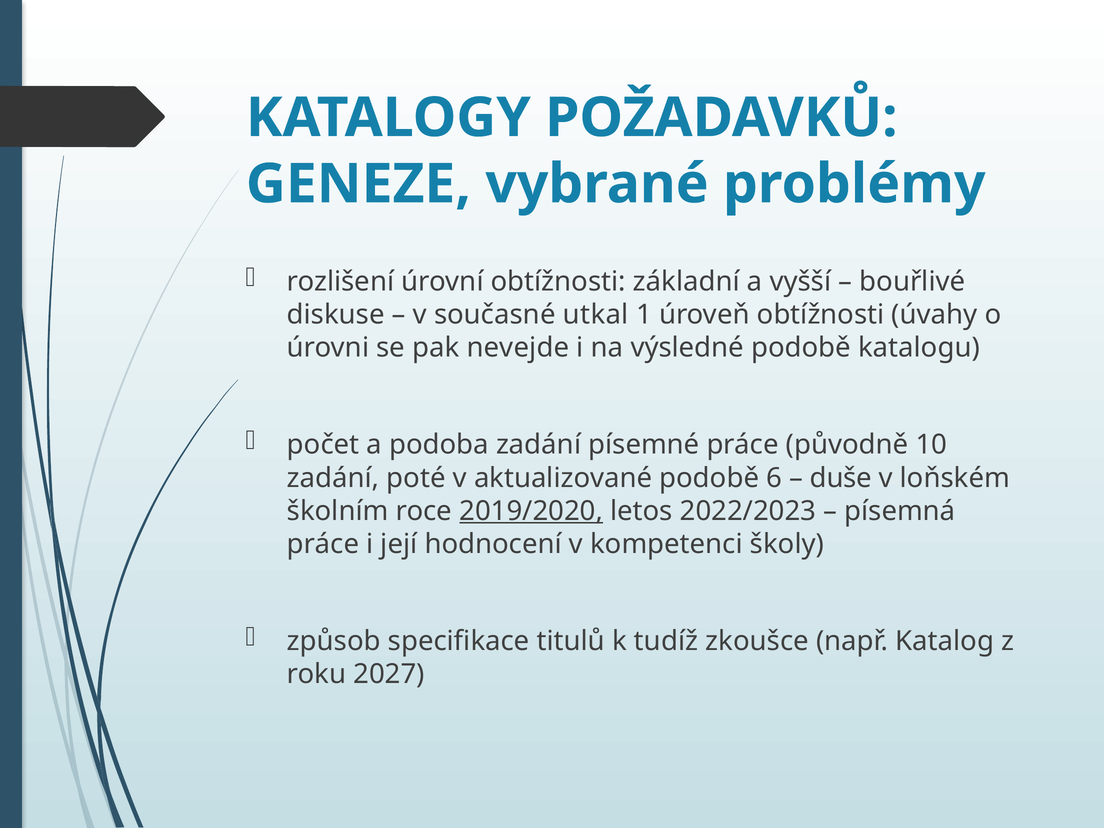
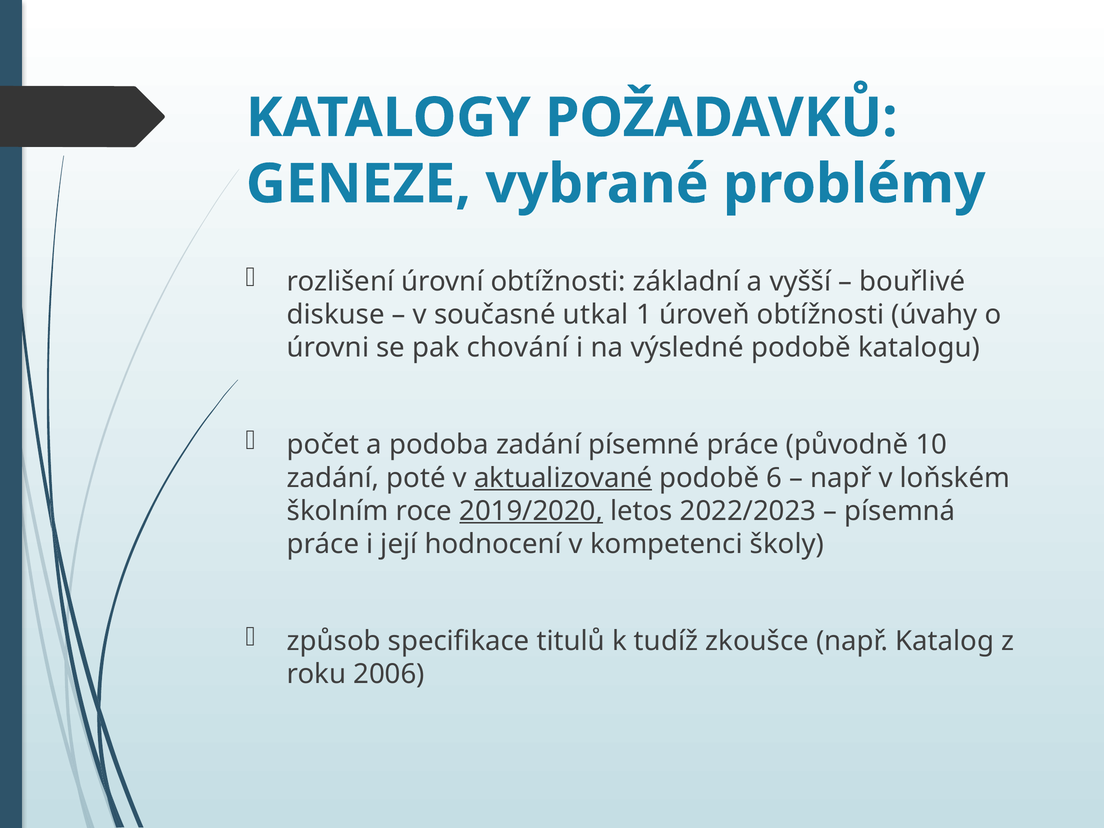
nevejde: nevejde -> chování (518, 348)
aktualizované underline: none -> present (563, 478)
duše: duše -> např (841, 478)
2027: 2027 -> 2006 (389, 674)
